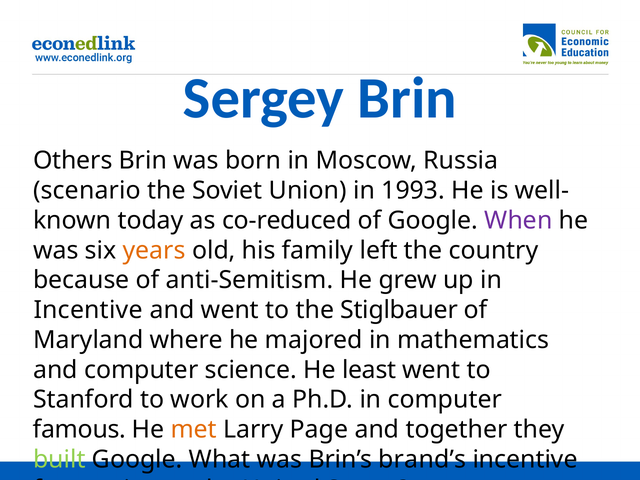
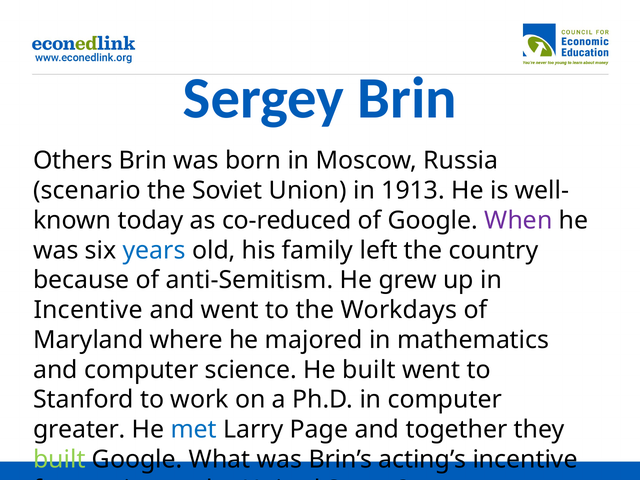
1993: 1993 -> 1913 (413, 191)
years colour: orange -> blue (154, 250)
Stiglbauer: Stiglbauer -> Workdays (399, 310)
He least: least -> built (369, 370)
famous: famous -> greater (79, 430)
met colour: orange -> blue (194, 430)
brand’s: brand’s -> acting’s (422, 460)
